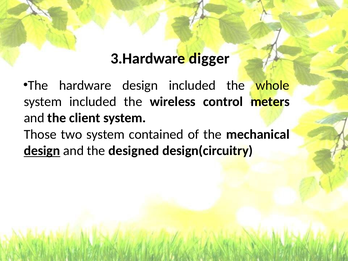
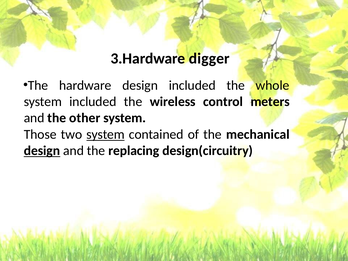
client: client -> other (85, 118)
system underline: none -> present (106, 135)
designed: designed -> replacing (134, 151)
